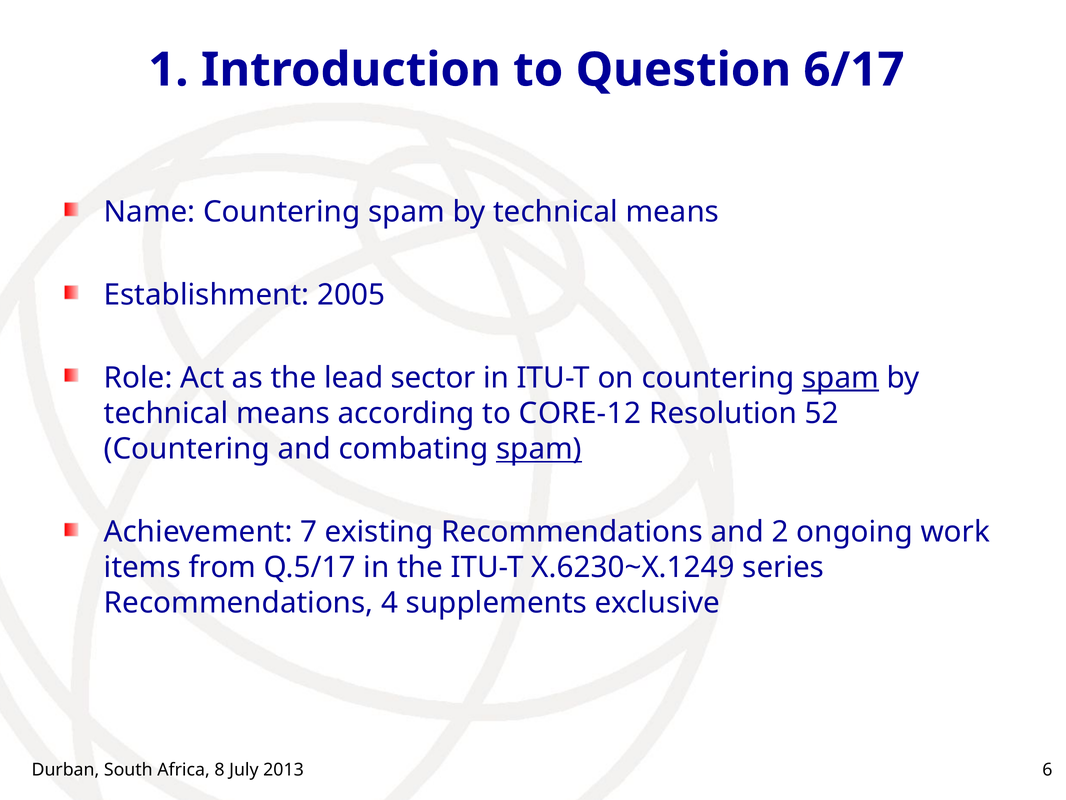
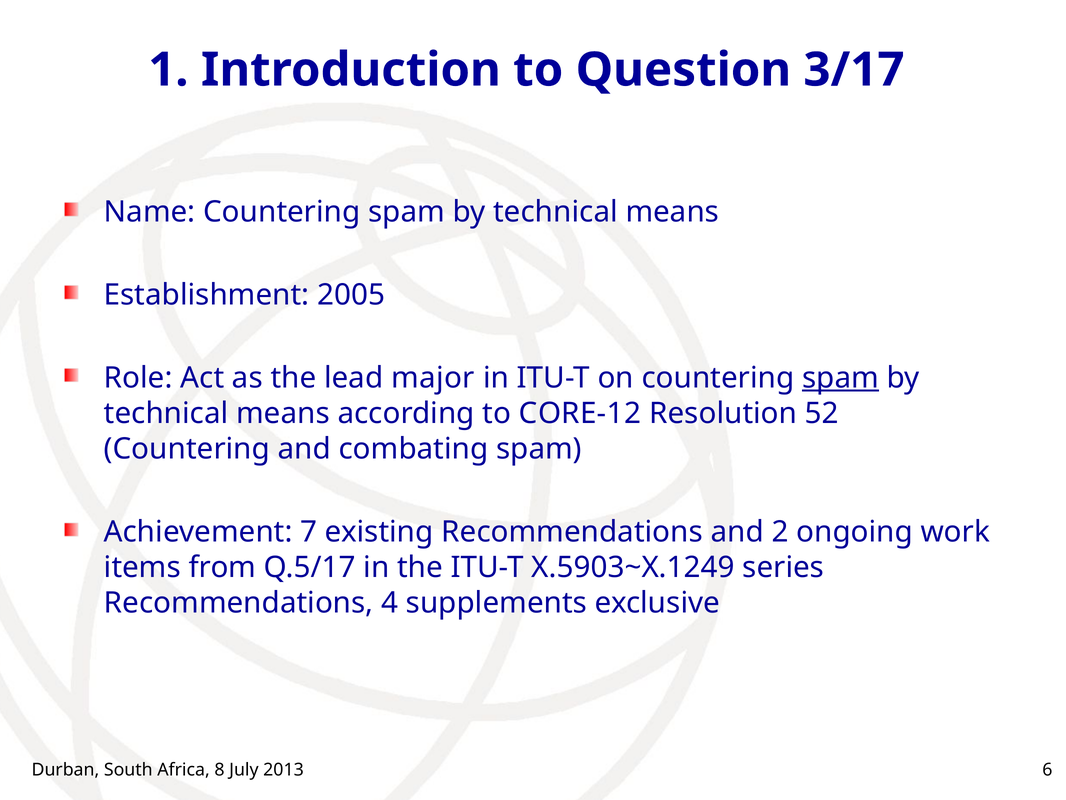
6/17: 6/17 -> 3/17 (854, 70)
sector: sector -> major (433, 378)
spam underline: present -> none (539, 449)
X.6230~X.1249: X.6230~X.1249 -> X.5903~X.1249 (633, 567)
